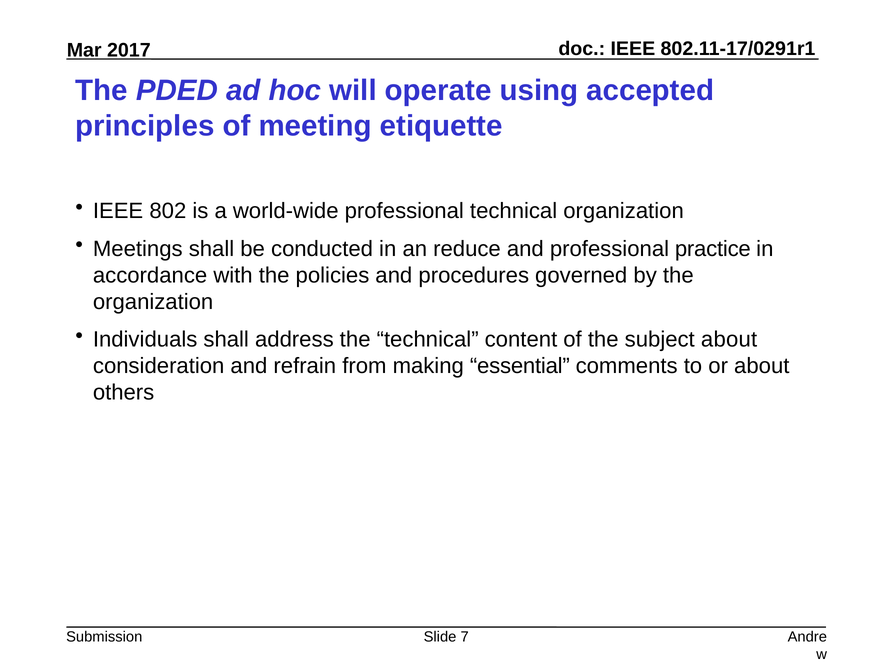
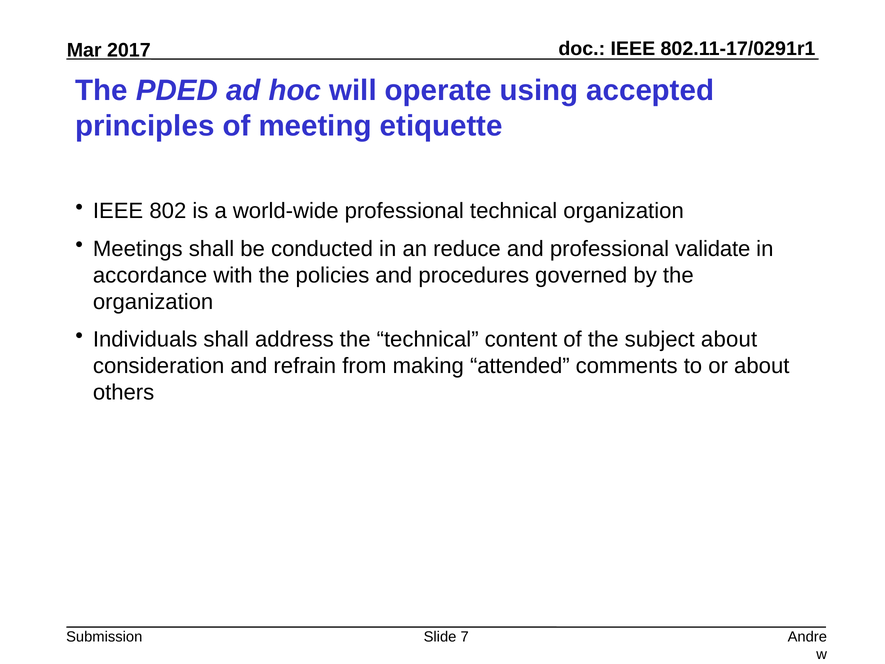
practice: practice -> validate (713, 249)
essential: essential -> attended (520, 366)
